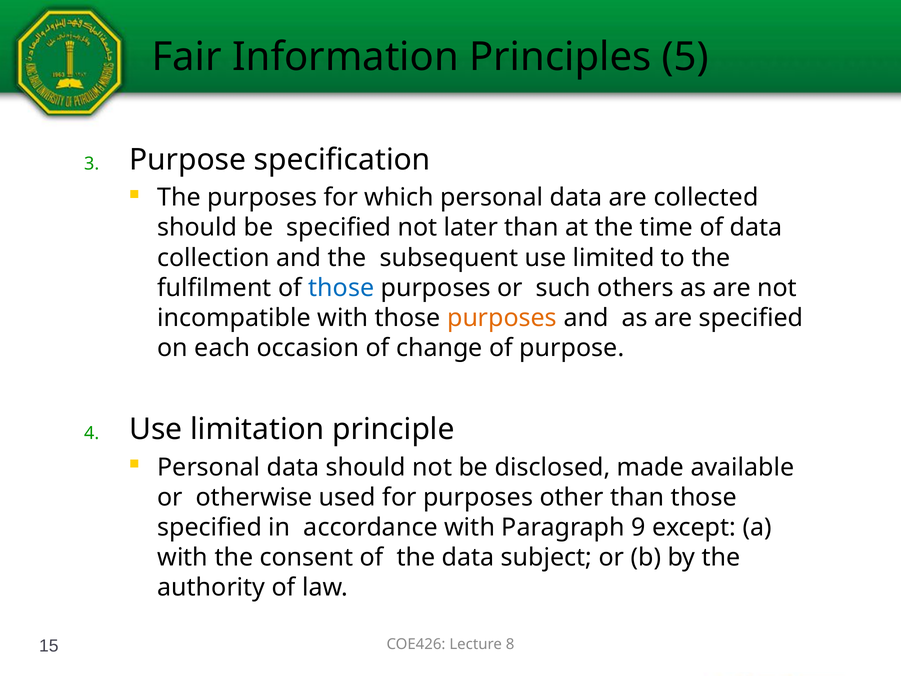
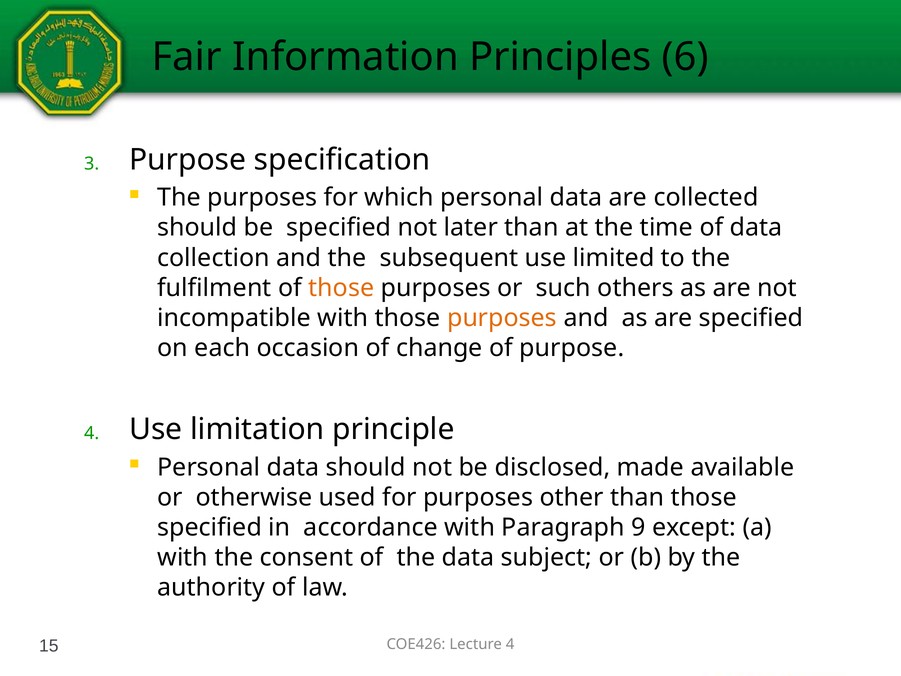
5: 5 -> 6 (685, 57)
those colour: blue -> orange (341, 288)
Lecture 8: 8 -> 4 (510, 644)
